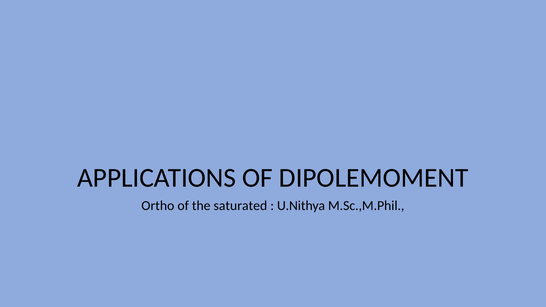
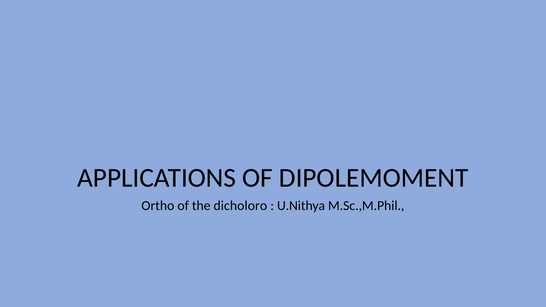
saturated: saturated -> dicholoro (240, 206)
